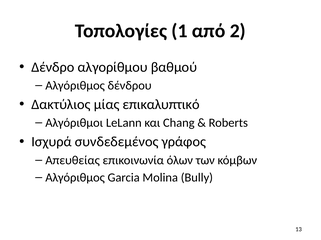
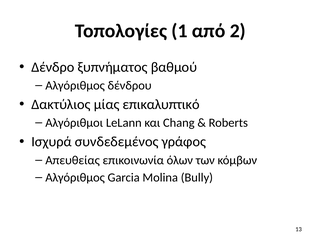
αλγορίθμου: αλγορίθμου -> ξυπνήματος (113, 67)
